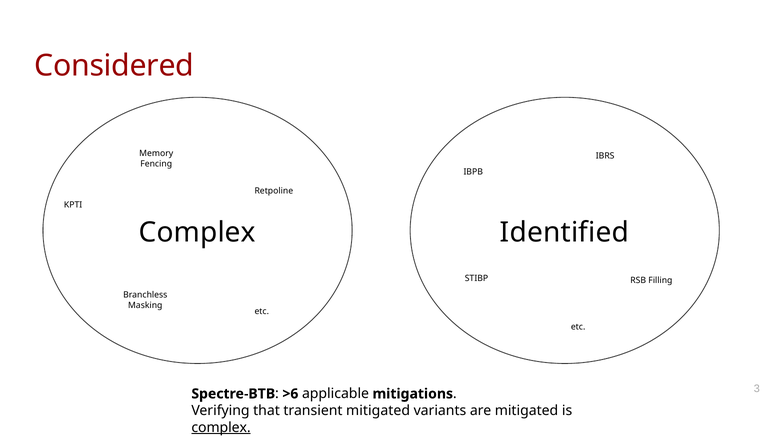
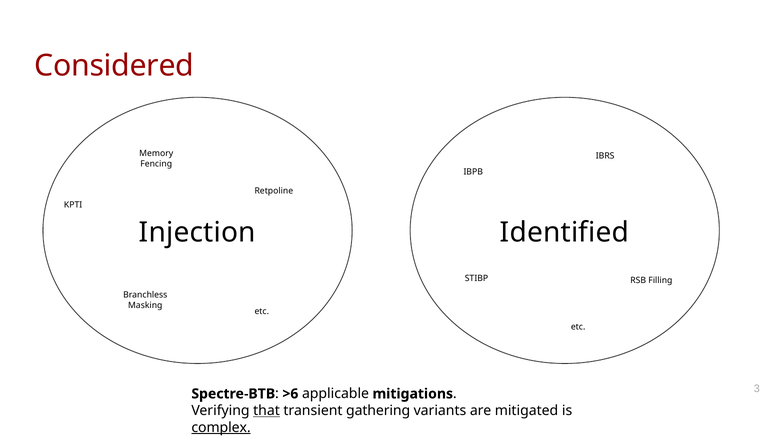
Complex: Complex -> Injection (197, 232)
that underline: none -> present (267, 410)
transient mitigated: mitigated -> gathering (378, 410)
